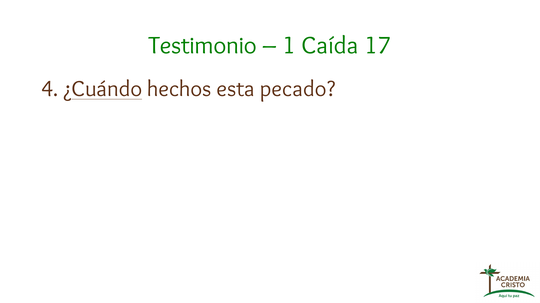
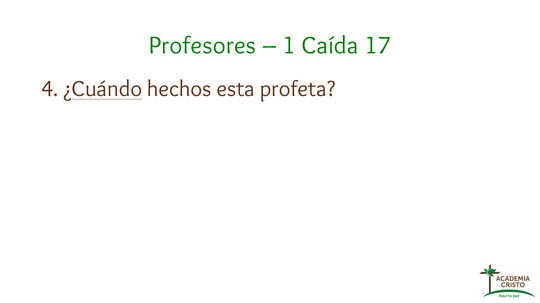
Testimonio: Testimonio -> Profesores (202, 45)
pecado: pecado -> profeta (298, 89)
